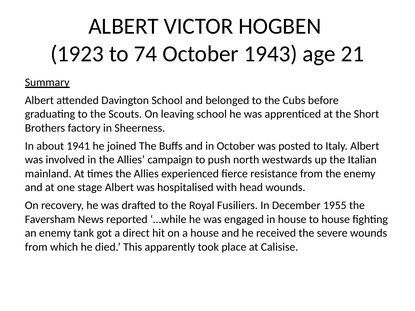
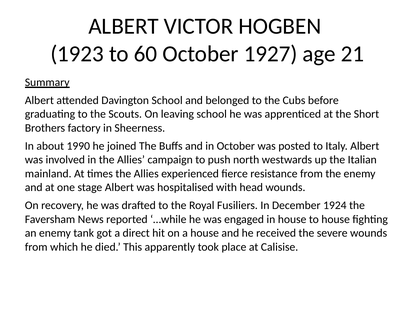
74: 74 -> 60 (146, 54)
1943: 1943 -> 1927 (271, 54)
1941: 1941 -> 1990 (78, 146)
1955: 1955 -> 1924 (335, 206)
